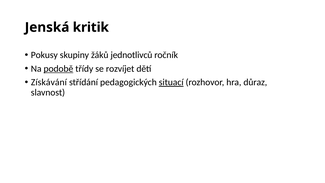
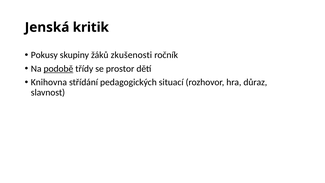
jednotlivců: jednotlivců -> zkušenosti (131, 55)
rozvíjet: rozvíjet -> prostor (120, 69)
Získávání: Získávání -> Knihovna (49, 82)
situací underline: present -> none (171, 82)
